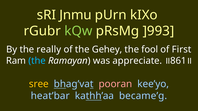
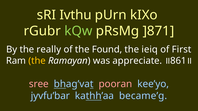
Jnmu: Jnmu -> Ivthu (76, 15)
]993: ]993 -> ]871 (158, 31)
Gehey: Gehey -> Found (107, 50)
fool: fool -> ieiq (150, 50)
the colour: light blue -> yellow (37, 61)
sree colour: yellow -> pink (39, 84)
heat’bar: heat’bar -> jyvfu’bar (50, 96)
